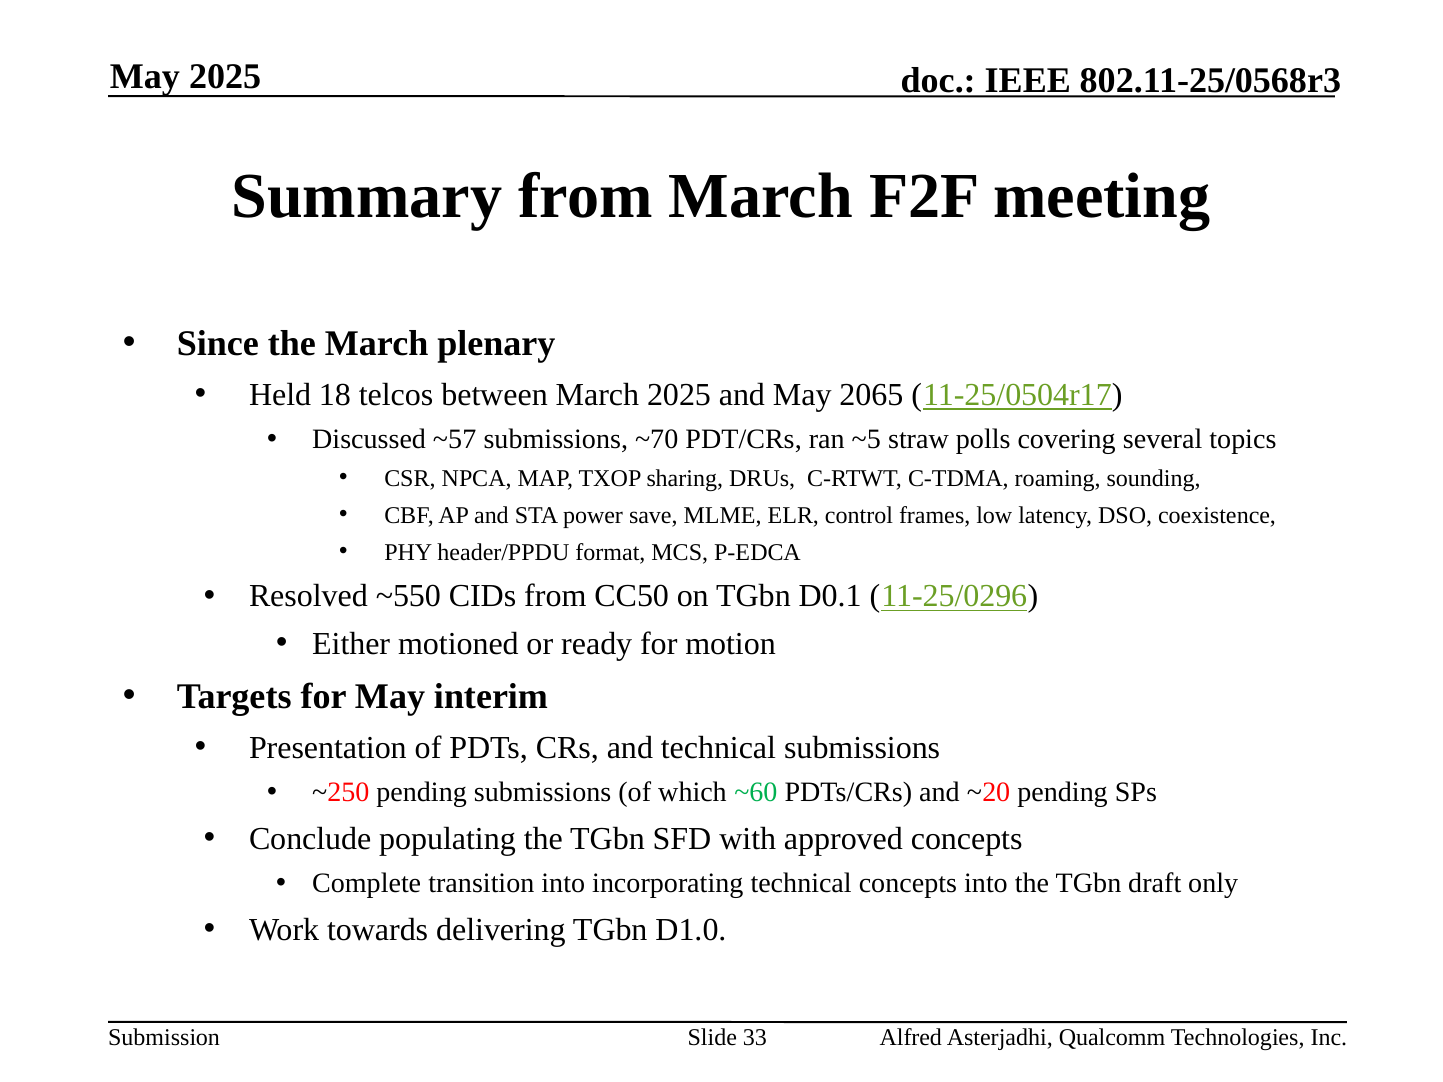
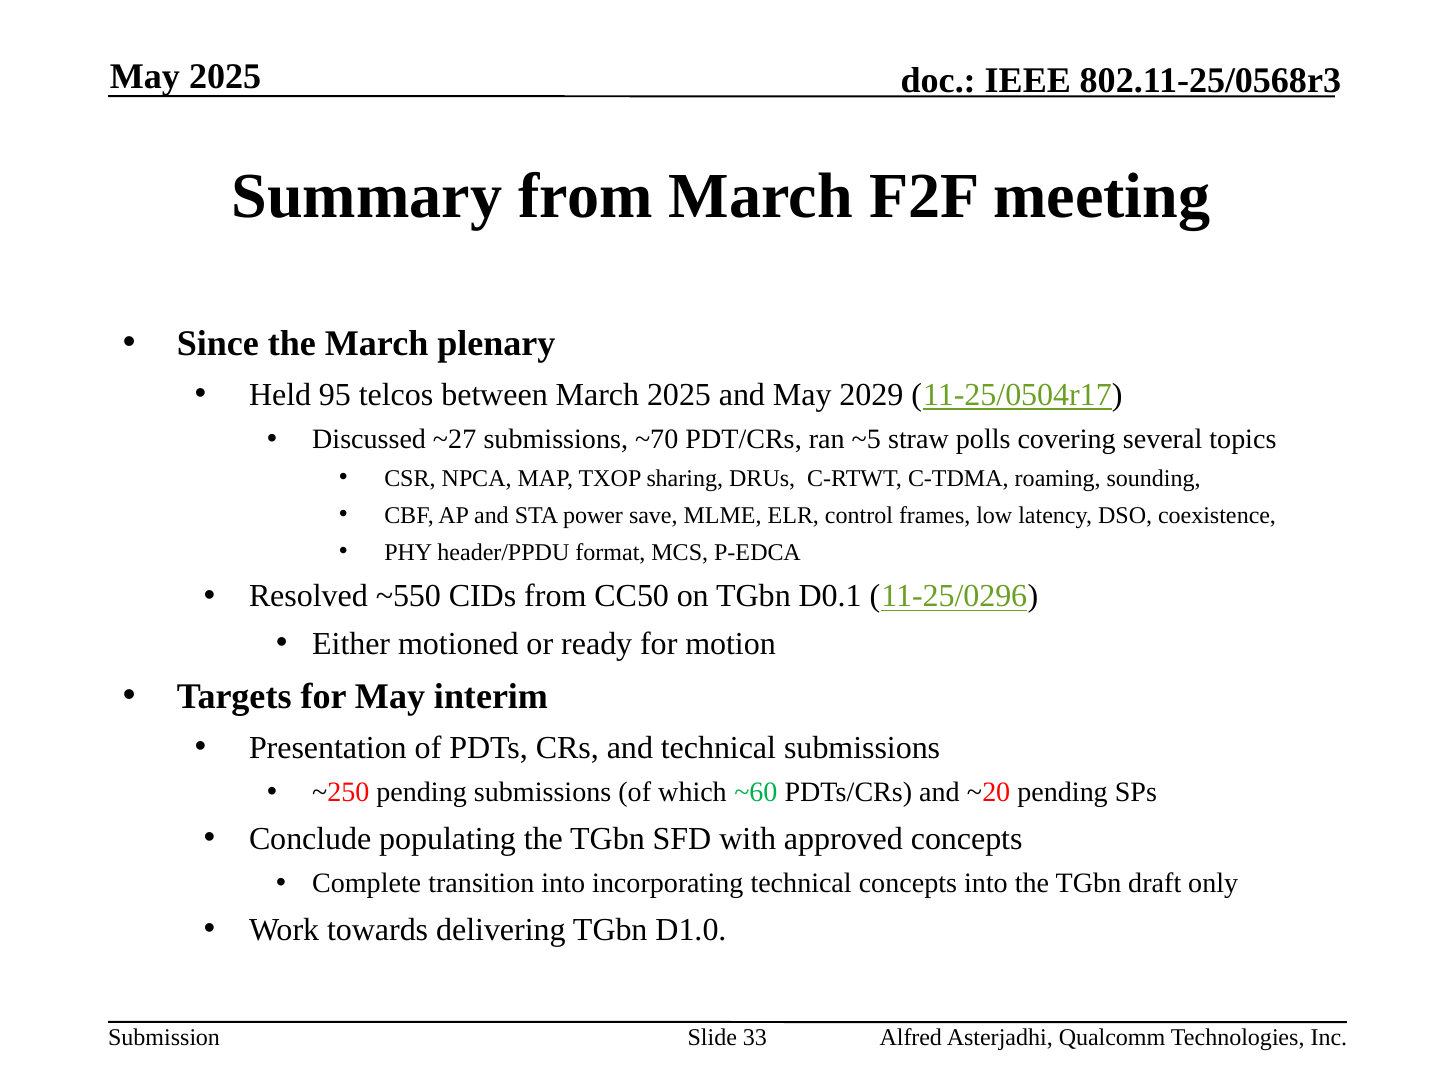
18: 18 -> 95 (335, 395)
2065: 2065 -> 2029 (871, 395)
~57: ~57 -> ~27 (455, 439)
